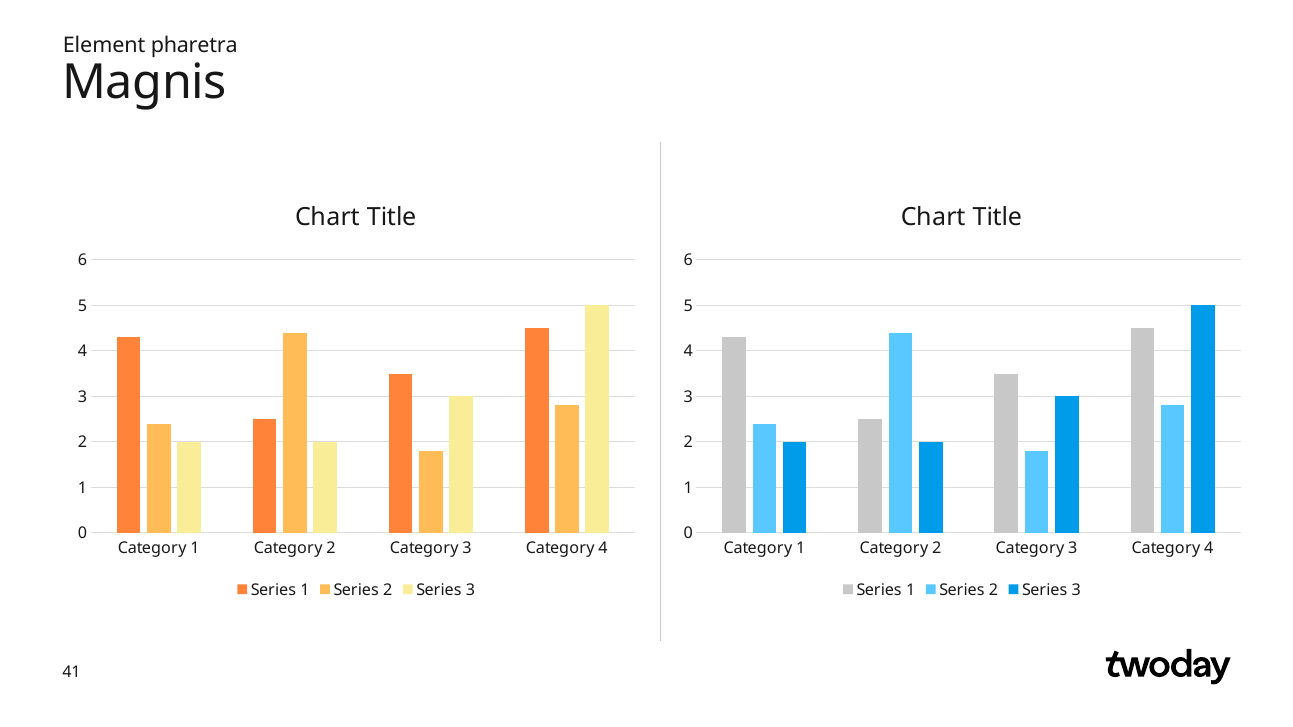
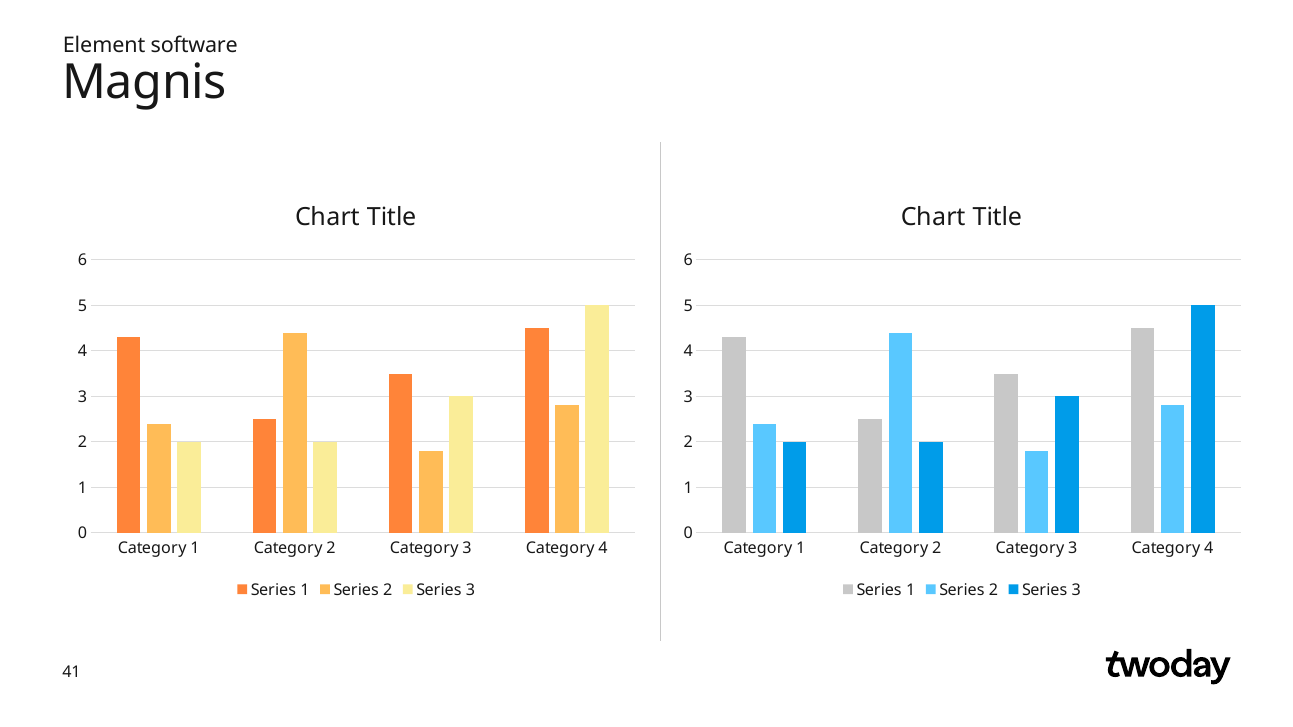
pharetra: pharetra -> software (194, 46)
